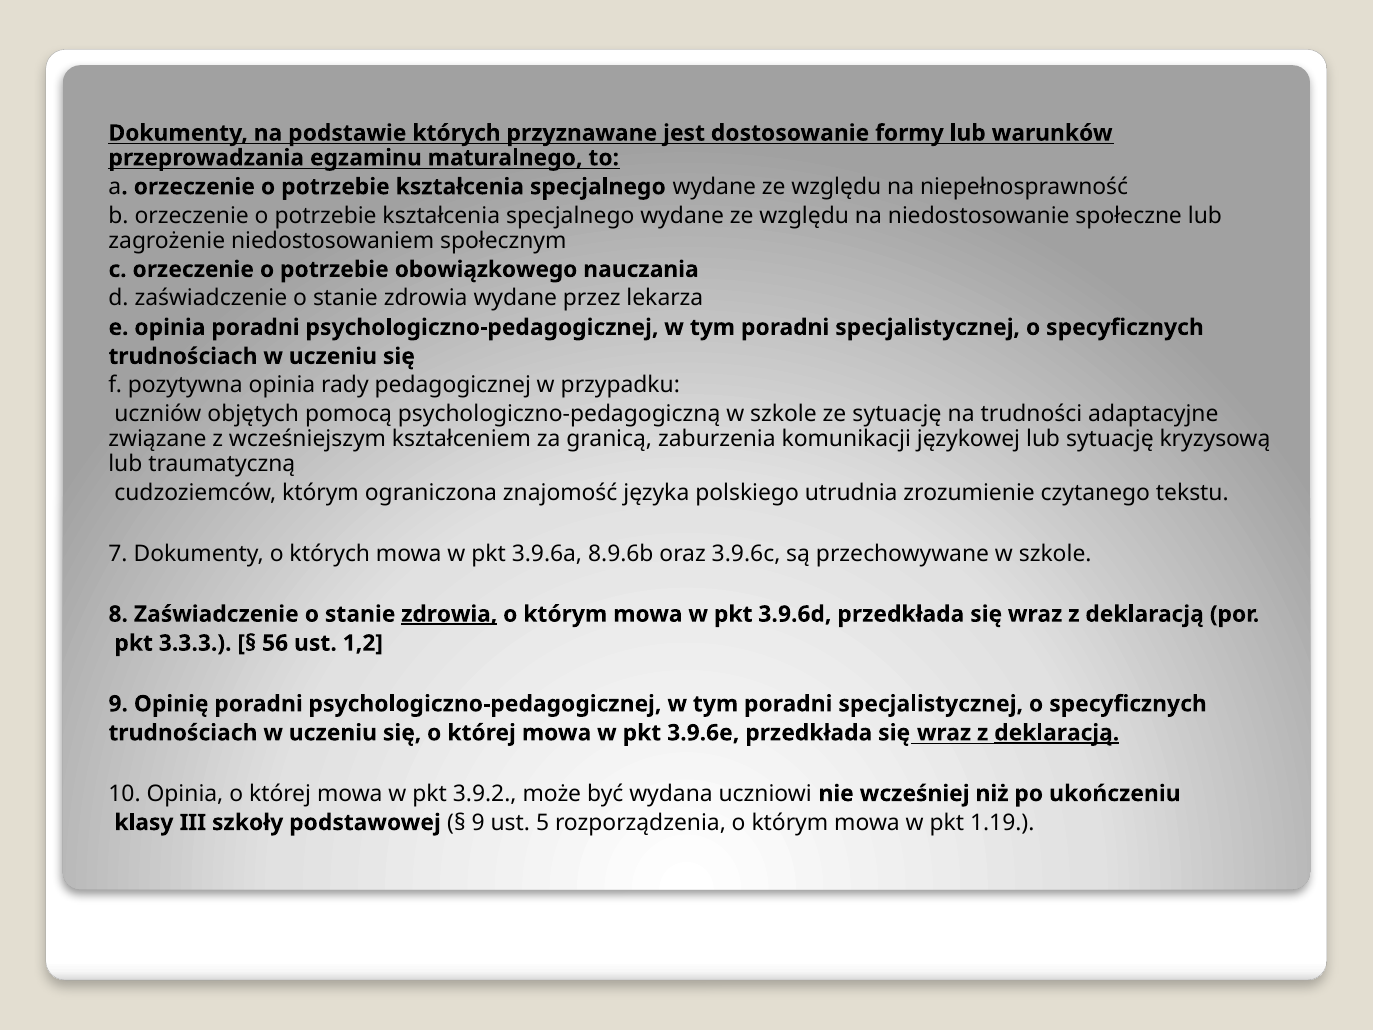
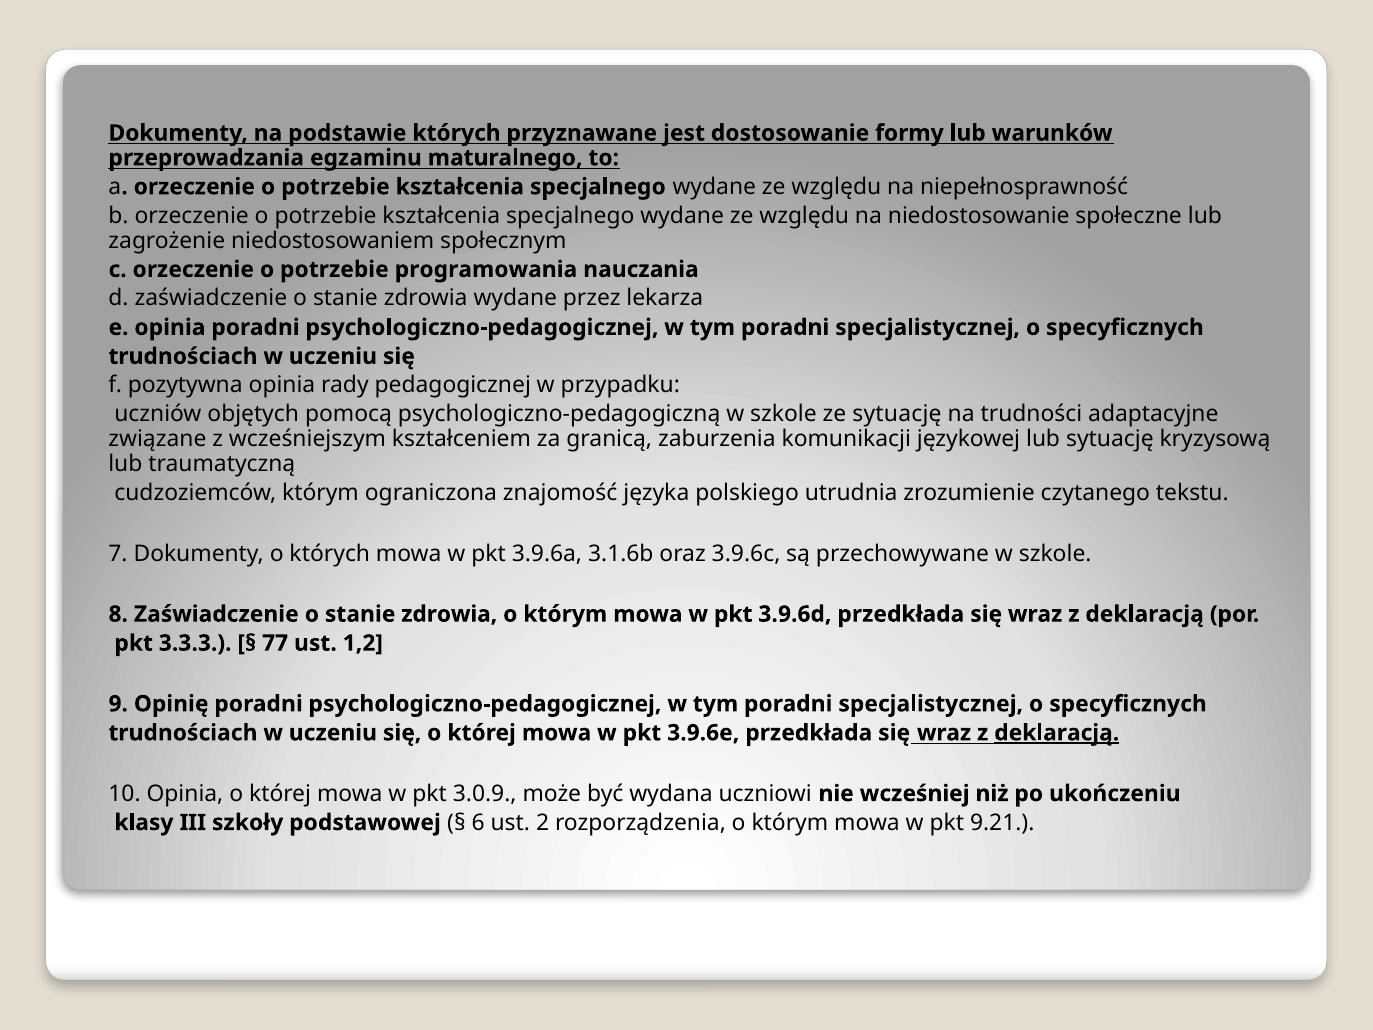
obowiązkowego: obowiązkowego -> programowania (486, 269)
8.9.6b: 8.9.6b -> 3.1.6b (621, 553)
zdrowia underline: present -> none (449, 614)
56: 56 -> 77 (275, 643)
3.9.2: 3.9.2 -> 3.0.9 (485, 793)
9: 9 -> 6 (478, 822)
5: 5 -> 2 (543, 822)
1.19: 1.19 -> 9.21 (1002, 822)
